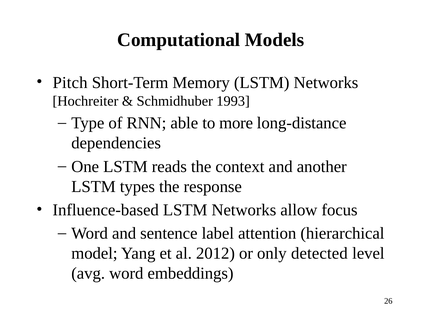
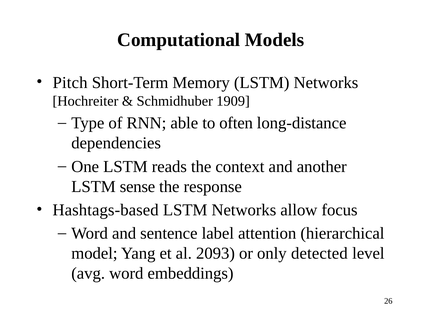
1993: 1993 -> 1909 (233, 101)
more: more -> often (236, 123)
types: types -> sense (137, 186)
Influence-based: Influence-based -> Hashtags-based (106, 210)
2012: 2012 -> 2093 (216, 253)
